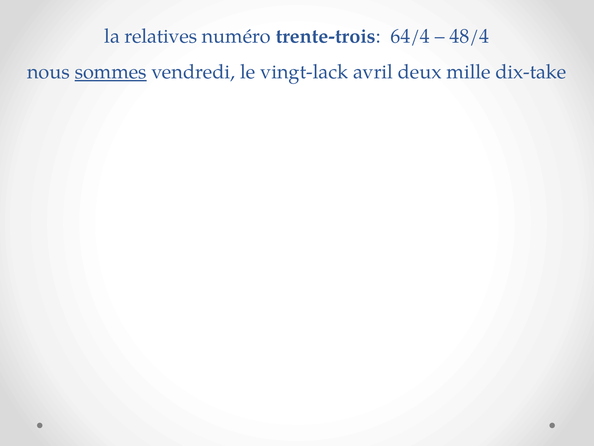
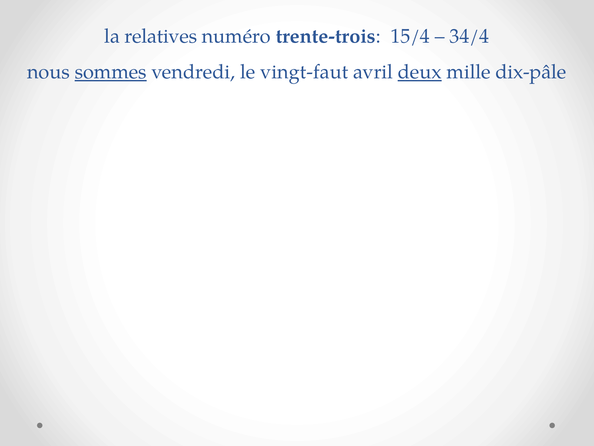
64/4: 64/4 -> 15/4 (410, 36)
48/4: 48/4 -> 34/4 (469, 36)
vingt-lack: vingt-lack -> vingt-faut (304, 72)
deux underline: none -> present (420, 72)
dix-take: dix-take -> dix-pâle (531, 72)
